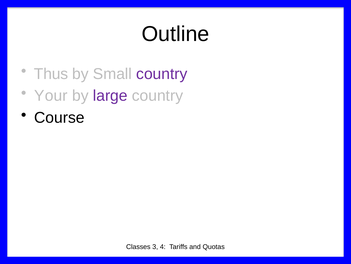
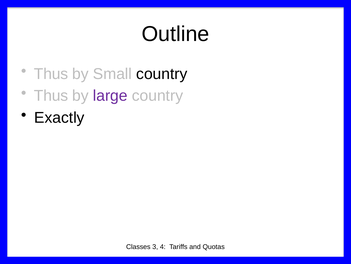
country colour: purple -> black (162, 74)
Your: Your -> Thus (51, 95)
Course: Course -> Exactly (59, 117)
